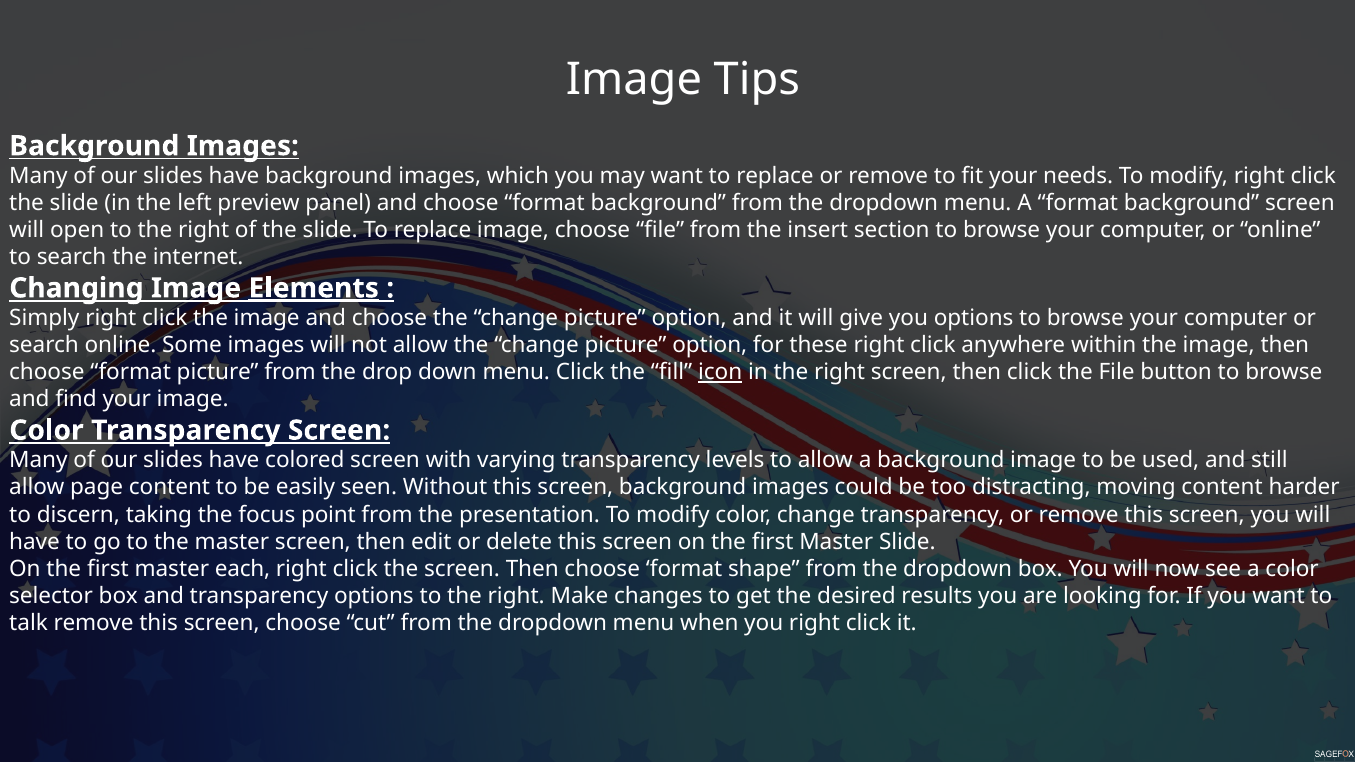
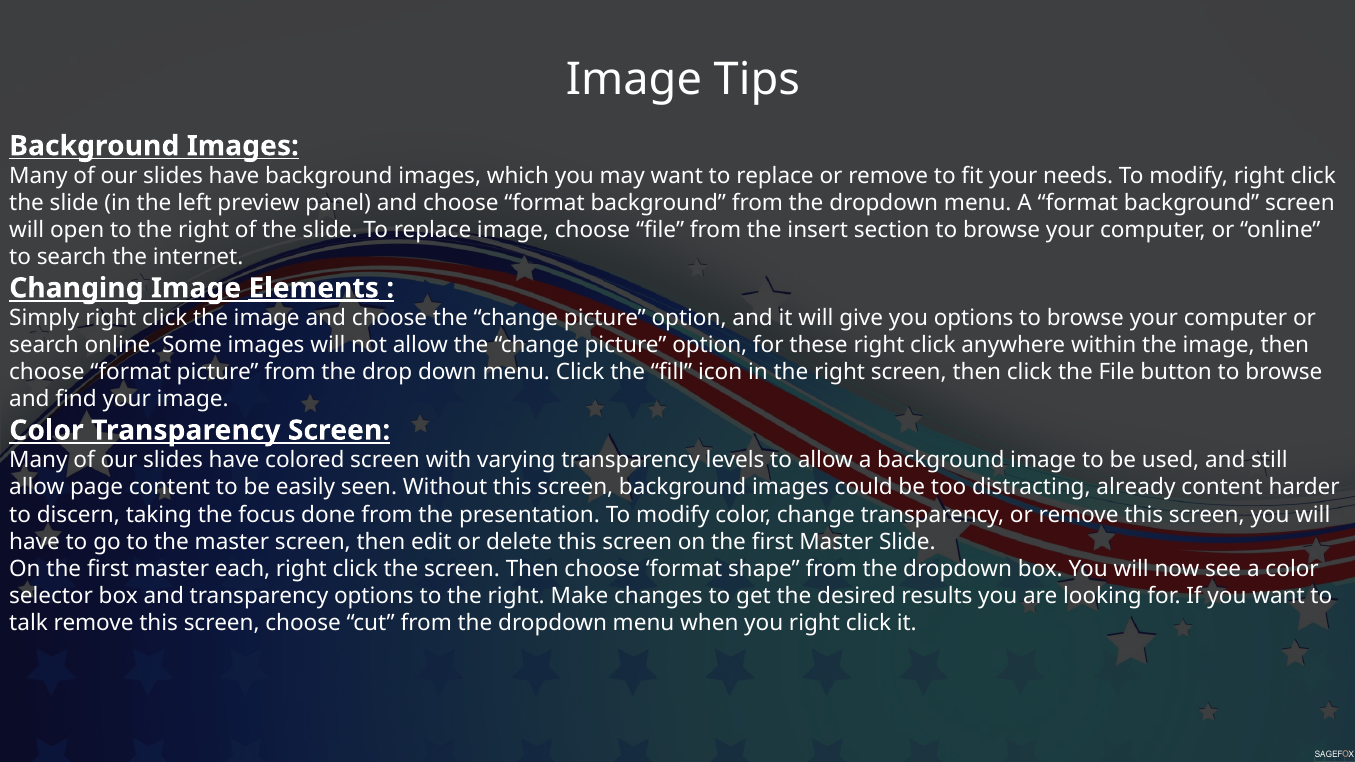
icon underline: present -> none (720, 372)
moving: moving -> already (1136, 488)
point: point -> done (328, 515)
